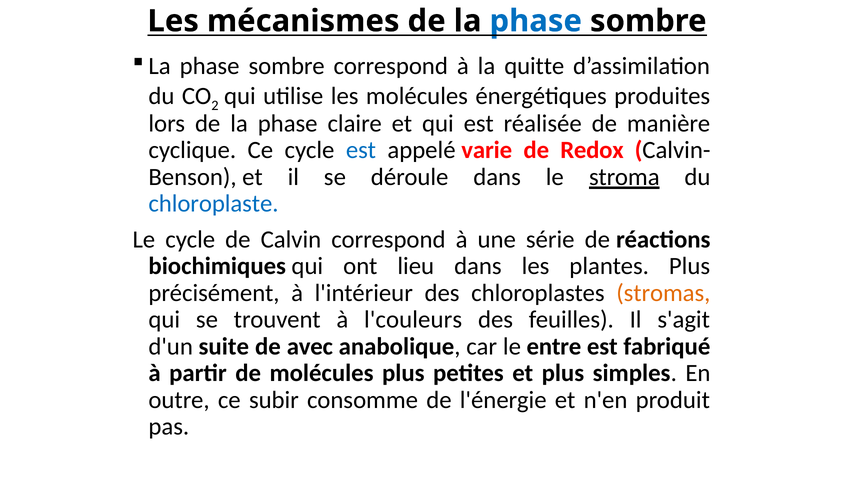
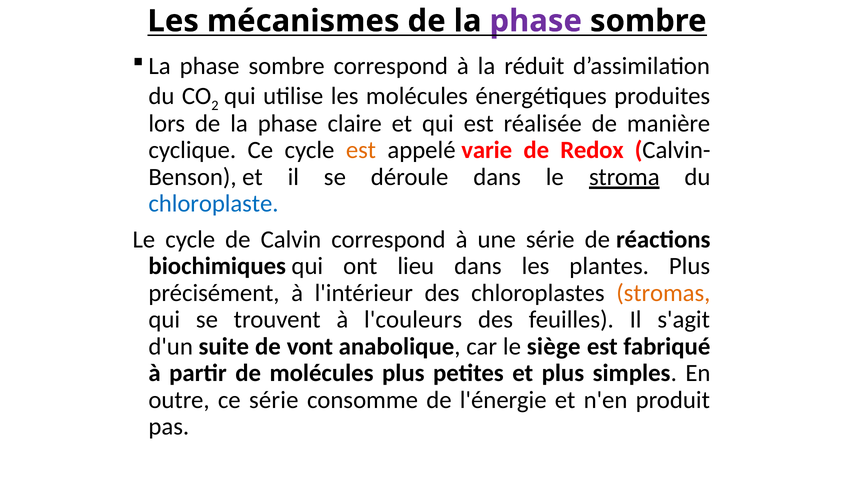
phase colour: blue -> purple (536, 21)
quitte: quitte -> réduit (534, 66)
est colour: blue -> orange (361, 150)
avec: avec -> vont (310, 347)
entre: entre -> siège (554, 347)
ce subir: subir -> série (274, 400)
